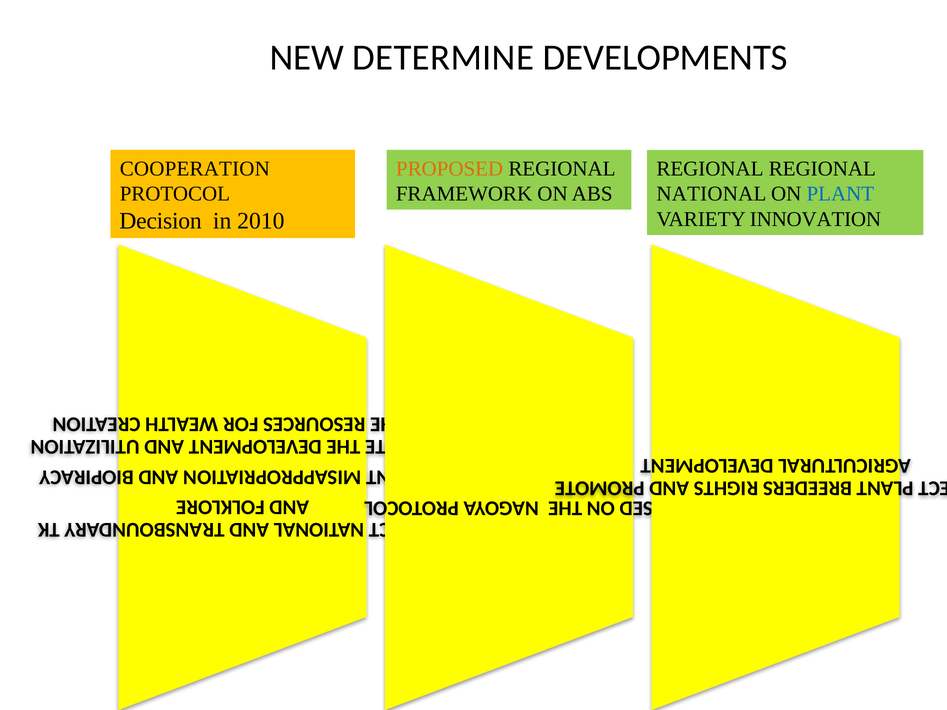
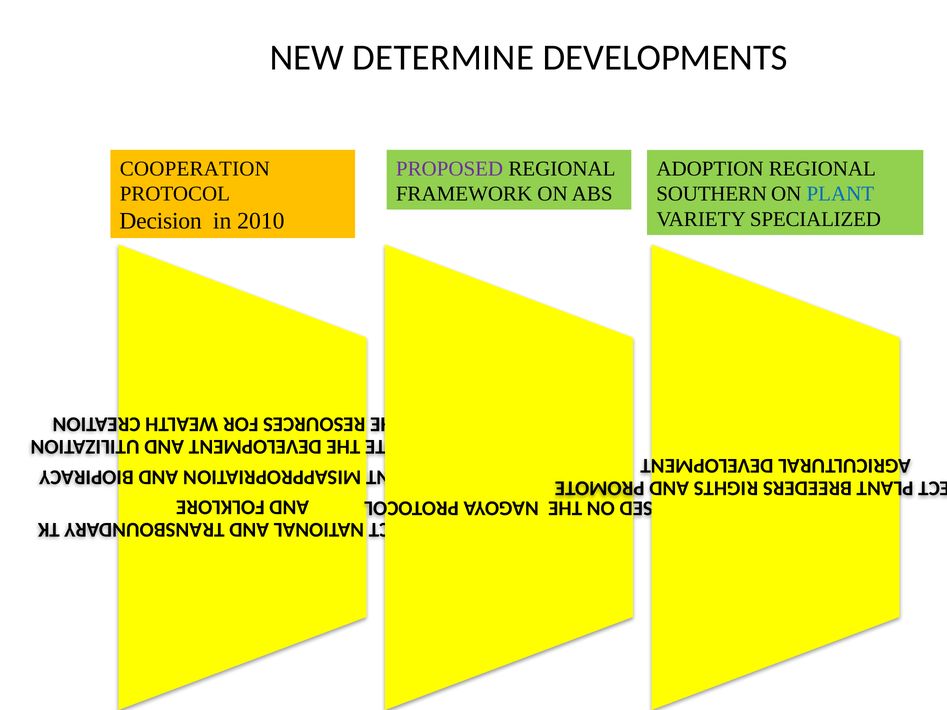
PROPOSED colour: orange -> purple (450, 169)
REGIONAL: REGIONAL -> ADOPTION (710, 169)
NATIONAL: NATIONAL -> SOUTHERN (712, 194)
INNOVATION: INNOVATION -> SPECIALIZED (815, 219)
